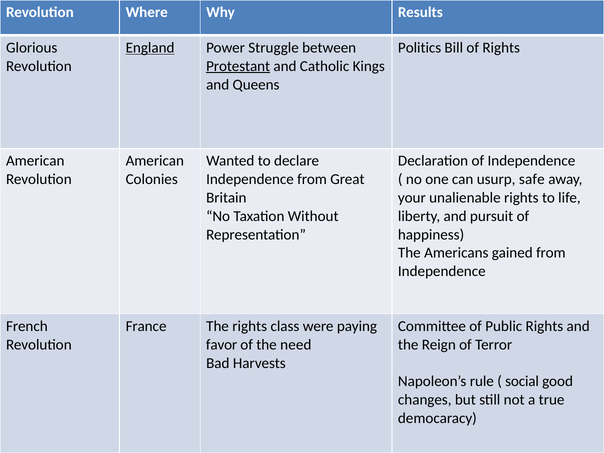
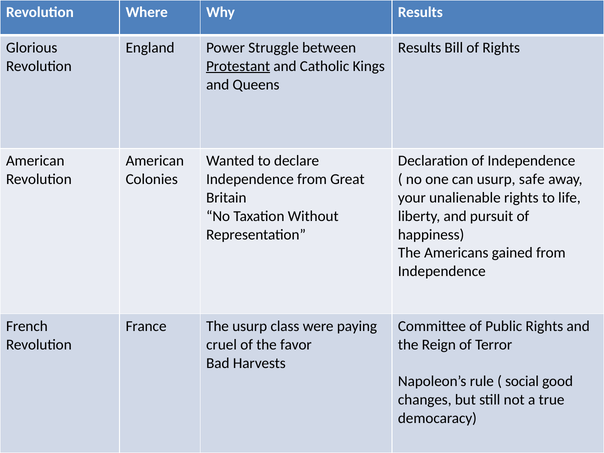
England underline: present -> none (150, 48)
Politics: Politics -> Results (420, 48)
The rights: rights -> usurp (250, 326)
favor: favor -> cruel (222, 345)
need: need -> favor (296, 345)
